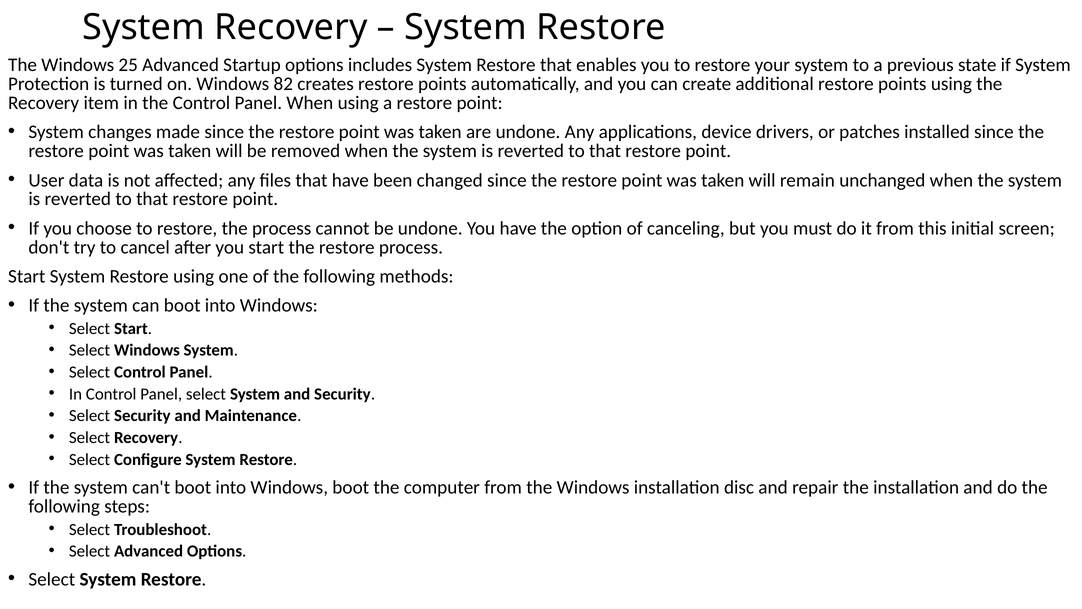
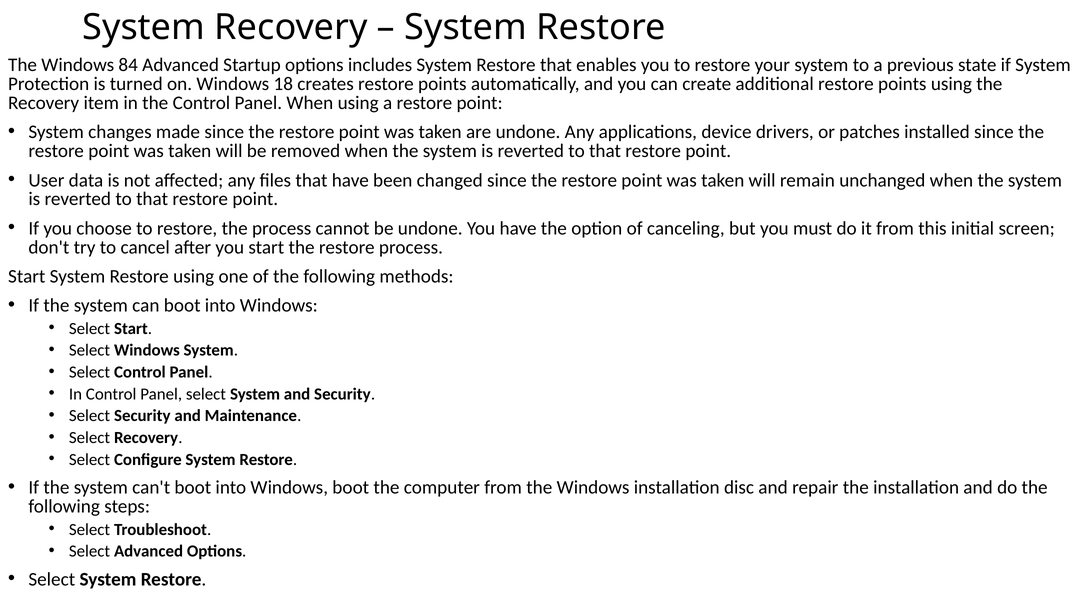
25: 25 -> 84 (128, 65)
82: 82 -> 18 (283, 84)
